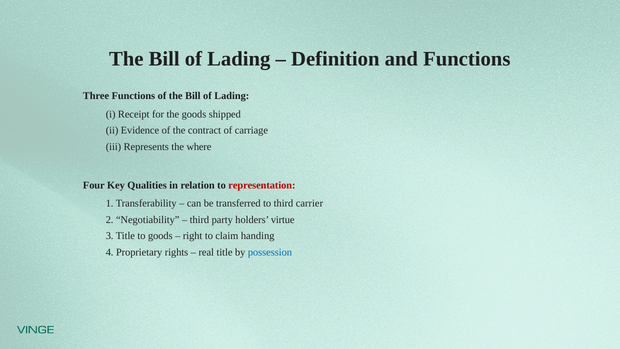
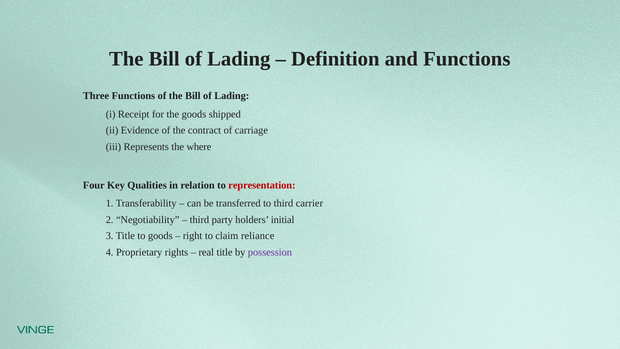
virtue: virtue -> initial (283, 219)
handing: handing -> reliance (258, 236)
possession colour: blue -> purple (270, 252)
